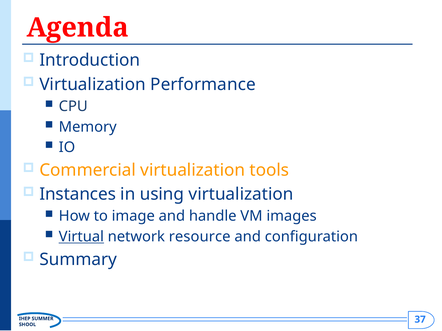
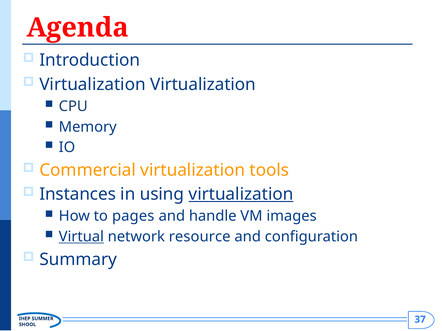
Virtualization Performance: Performance -> Virtualization (203, 84)
virtualization underline: none -> present (241, 194)
image: image -> pages (133, 216)
